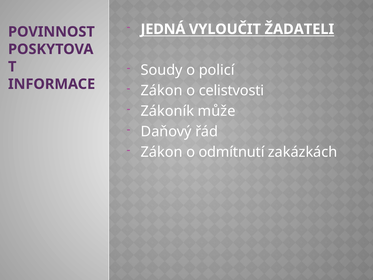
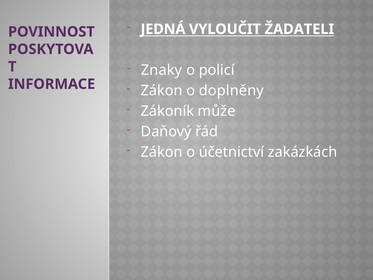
Soudy: Soudy -> Znaky (162, 70)
celistvosti: celistvosti -> doplněny (231, 91)
odmítnutí: odmítnutí -> účetnictví (231, 152)
